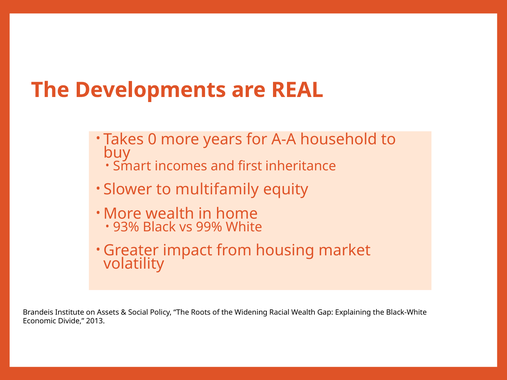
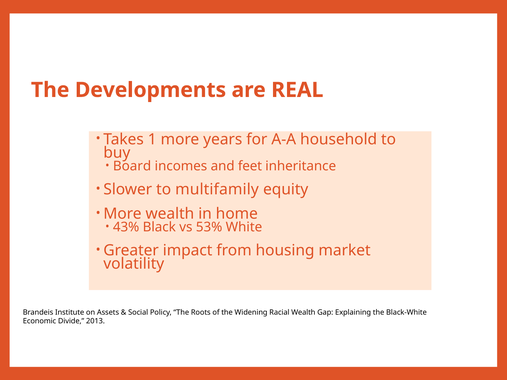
0: 0 -> 1 (152, 139)
Smart: Smart -> Board (132, 166)
first: first -> feet (250, 166)
93%: 93% -> 43% (126, 227)
99%: 99% -> 53% (209, 227)
